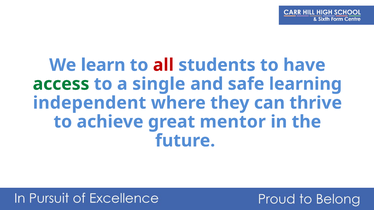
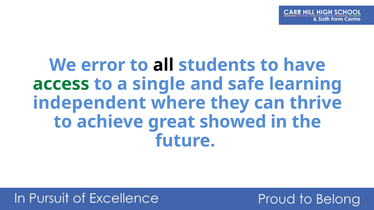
learn: learn -> error (103, 65)
all colour: red -> black (163, 65)
mentor: mentor -> showed (233, 122)
